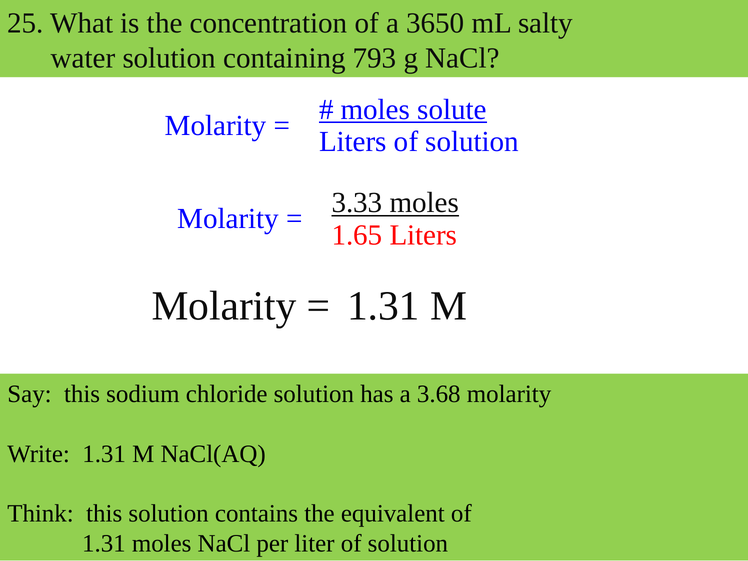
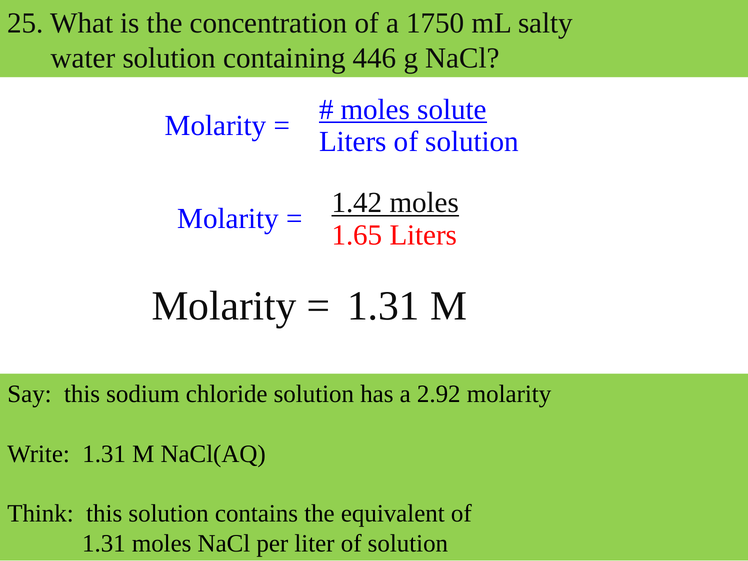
3650: 3650 -> 1750 (435, 23)
793: 793 -> 446 (375, 58)
3.33: 3.33 -> 1.42 (357, 203)
3.68: 3.68 -> 2.92 (439, 394)
